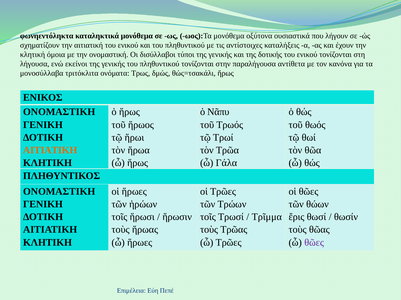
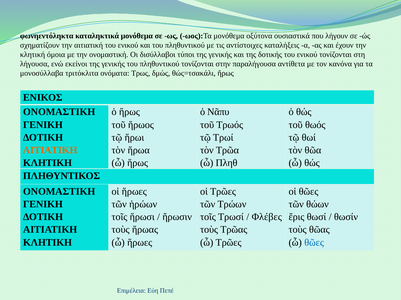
Γάλα: Γάλα -> Πληθ (227, 163)
Τρῖμμα: Τρῖμμα -> Φλέβες (267, 218)
θῶες colour: purple -> blue (314, 243)
